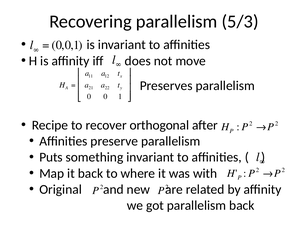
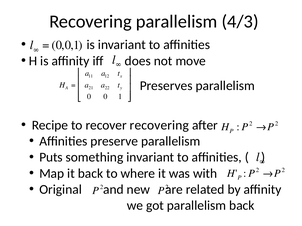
5/3: 5/3 -> 4/3 (240, 22)
recover orthogonal: orthogonal -> recovering (159, 125)
